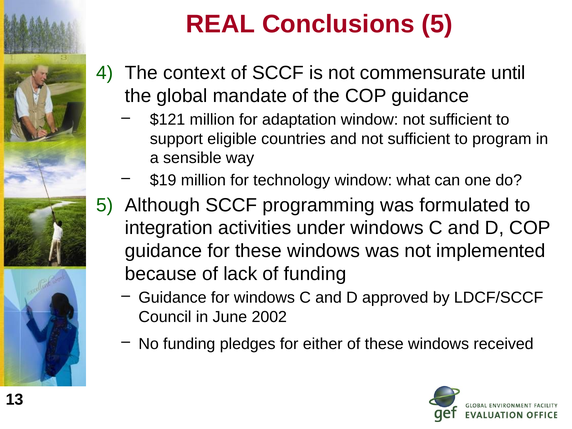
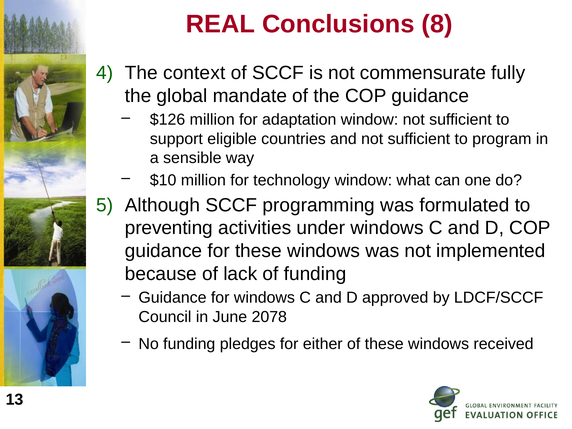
Conclusions 5: 5 -> 8 (437, 24)
until: until -> fully (508, 73)
$121: $121 -> $126 (168, 120)
$19: $19 -> $10 (163, 180)
integration: integration -> preventing (169, 228)
2002: 2002 -> 2078 (269, 317)
